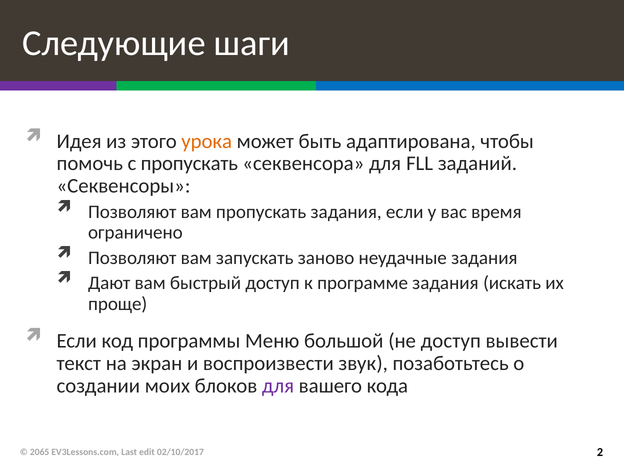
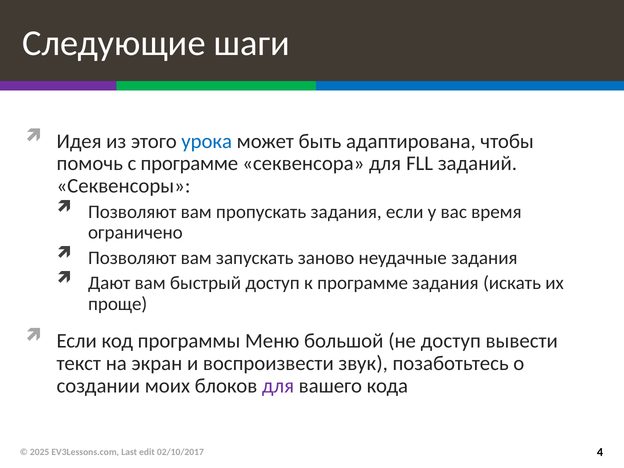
урока colour: orange -> blue (207, 141)
с пропускать: пропускать -> программе (189, 164)
2065: 2065 -> 2025 (40, 452)
2: 2 -> 4 (600, 452)
